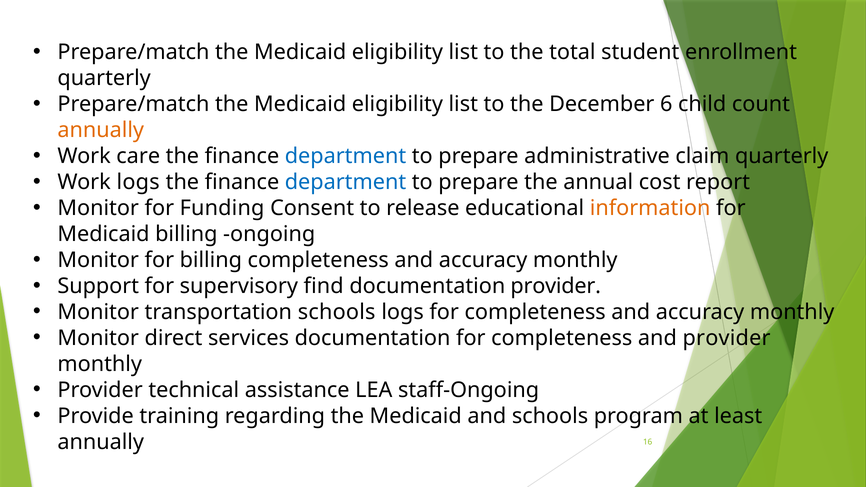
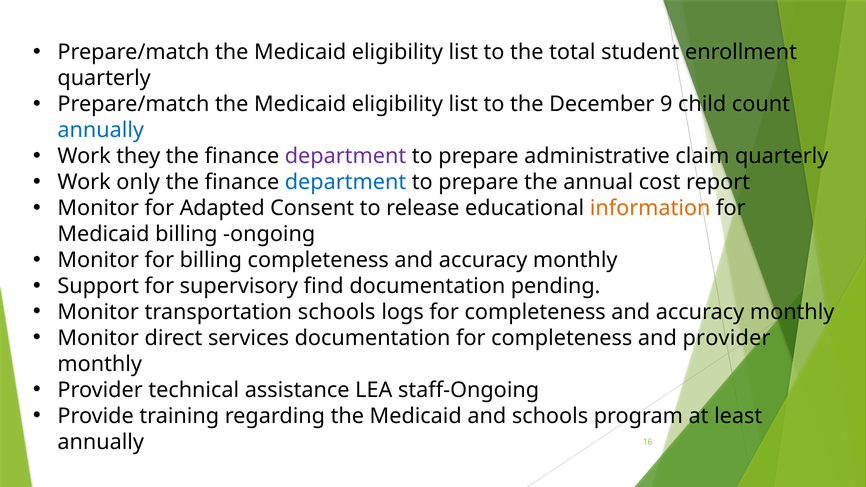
6: 6 -> 9 (666, 104)
annually colour: orange -> blue (101, 130)
care: care -> they (138, 156)
department colour: blue -> purple (345, 156)
Work logs: logs -> only (138, 182)
Funding: Funding -> Adapted (222, 208)
documentation provider: provider -> pending (556, 286)
